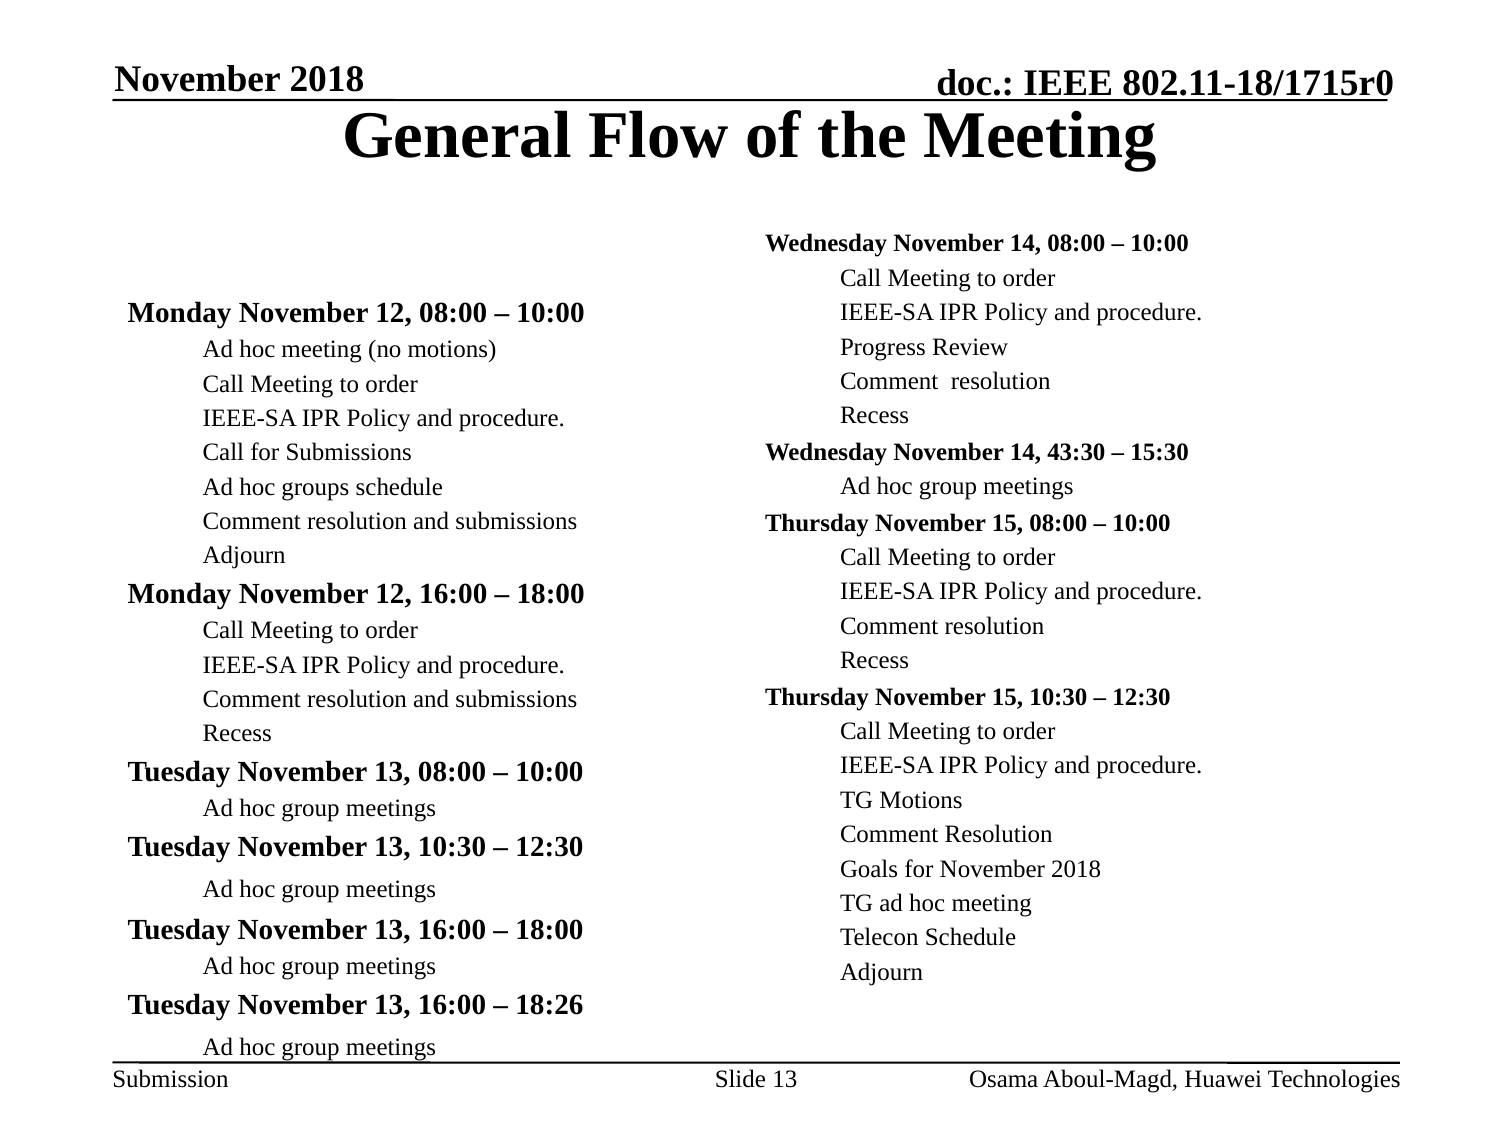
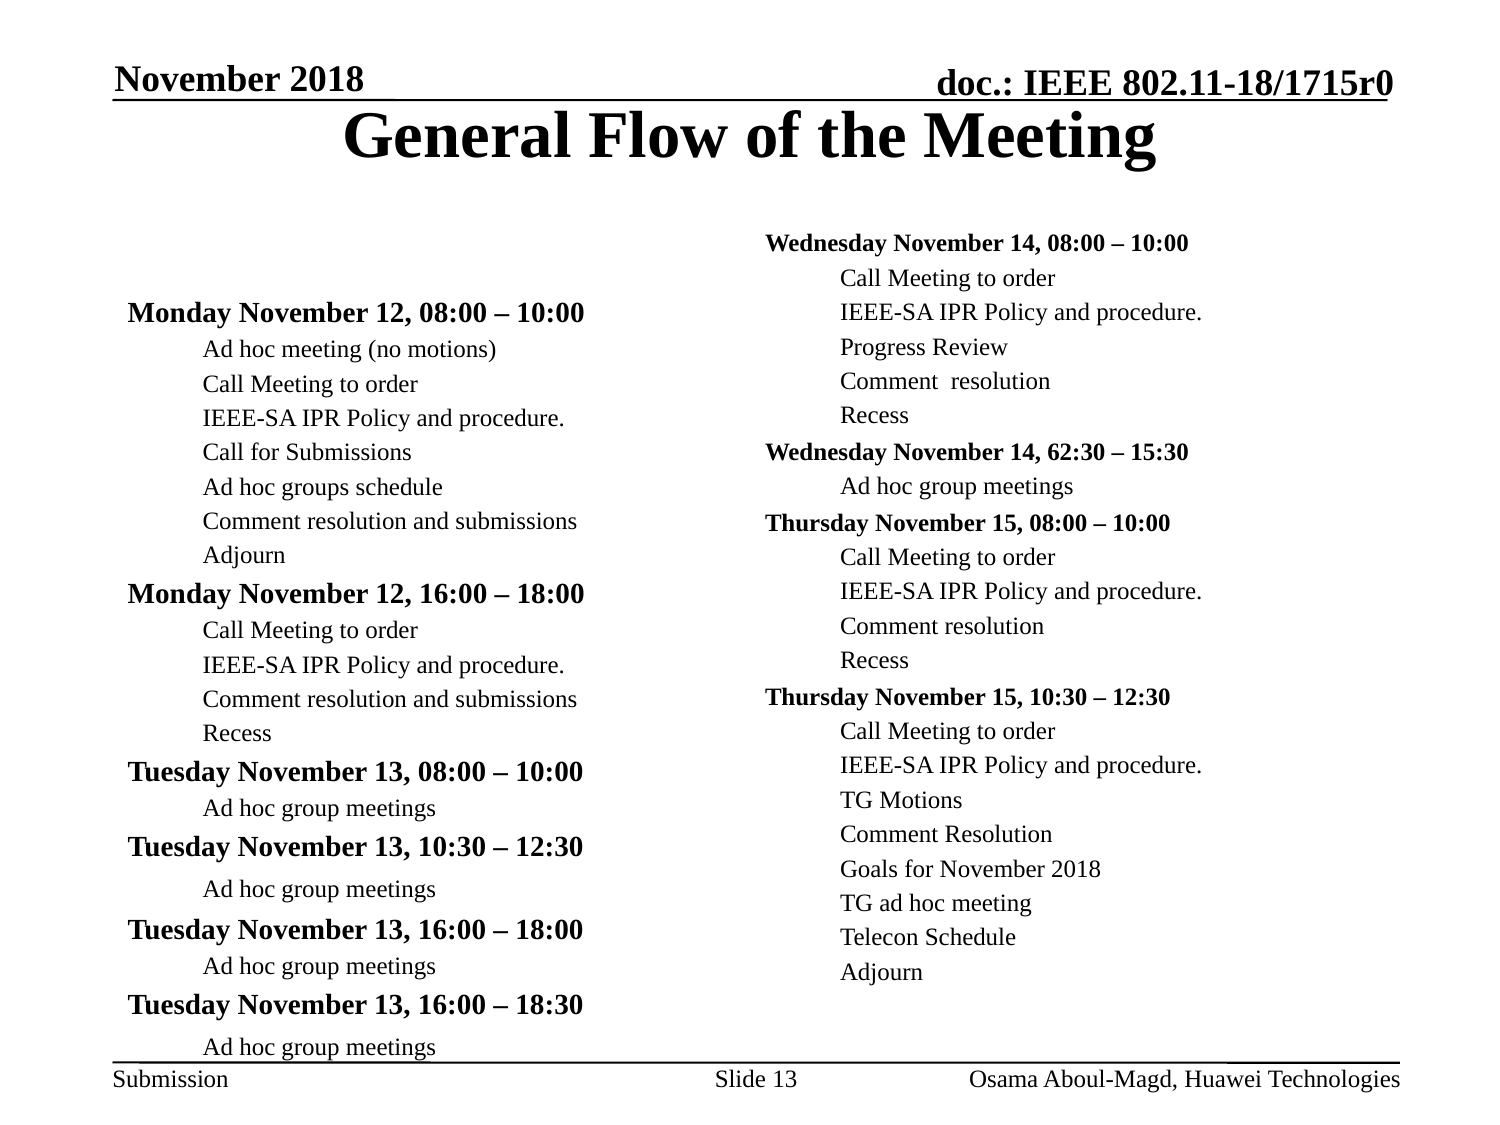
43:30: 43:30 -> 62:30 (1076, 452)
18:26: 18:26 -> 18:30 (549, 1005)
